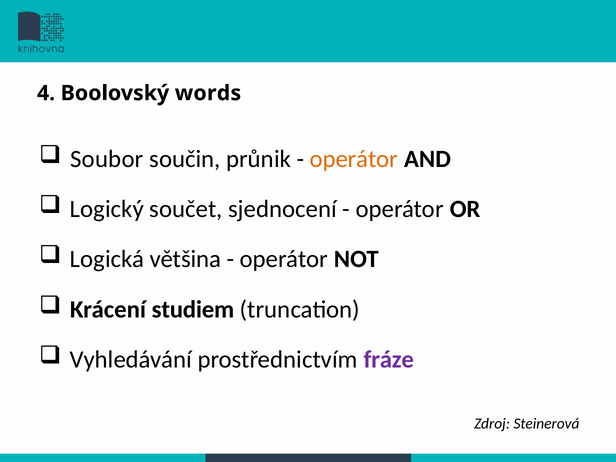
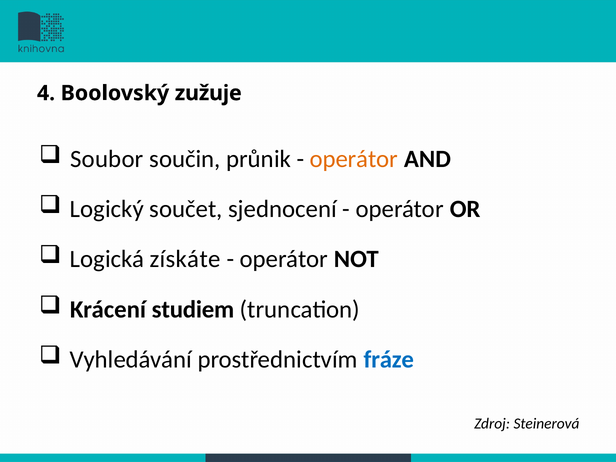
words: words -> zužuje (208, 93)
většina: většina -> získáte (185, 259)
fráze colour: purple -> blue (389, 359)
